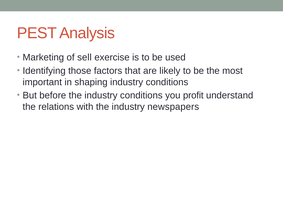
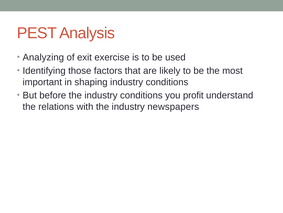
Marketing: Marketing -> Analyzing (43, 57)
sell: sell -> exit (84, 57)
